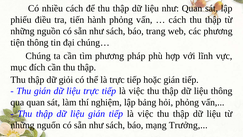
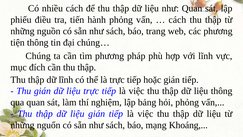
dữ giỏi: giỏi -> lĩnh (66, 80)
Trưởng: Trưởng -> Khoáng (188, 125)
